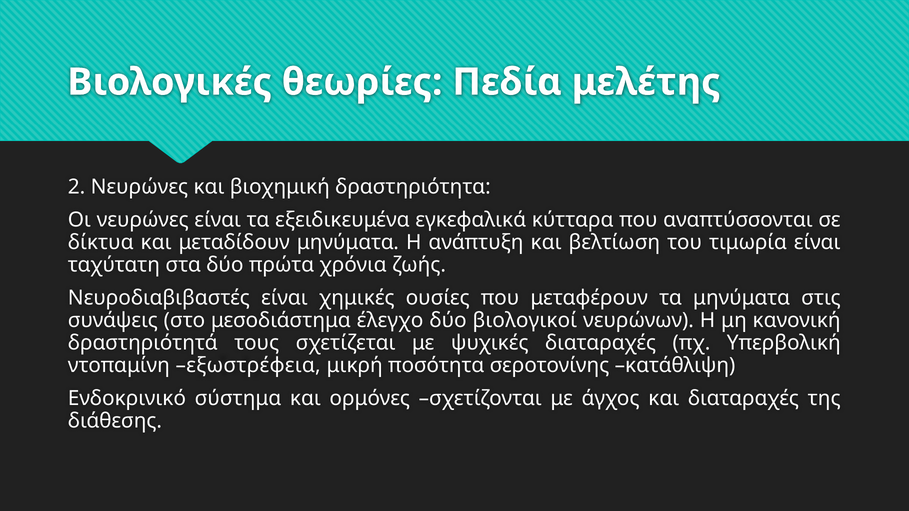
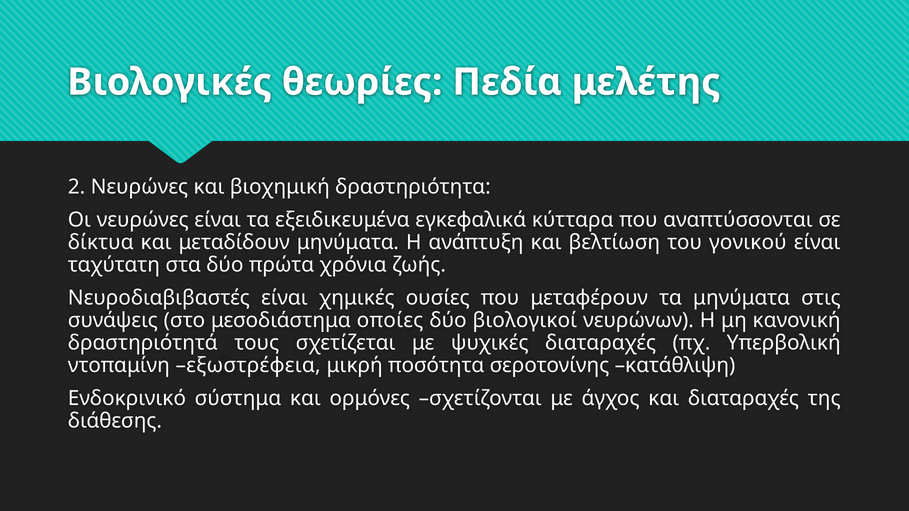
τιμωρία: τιμωρία -> γονικού (748, 242)
έλεγχο: έλεγχο -> οποίες (390, 320)
